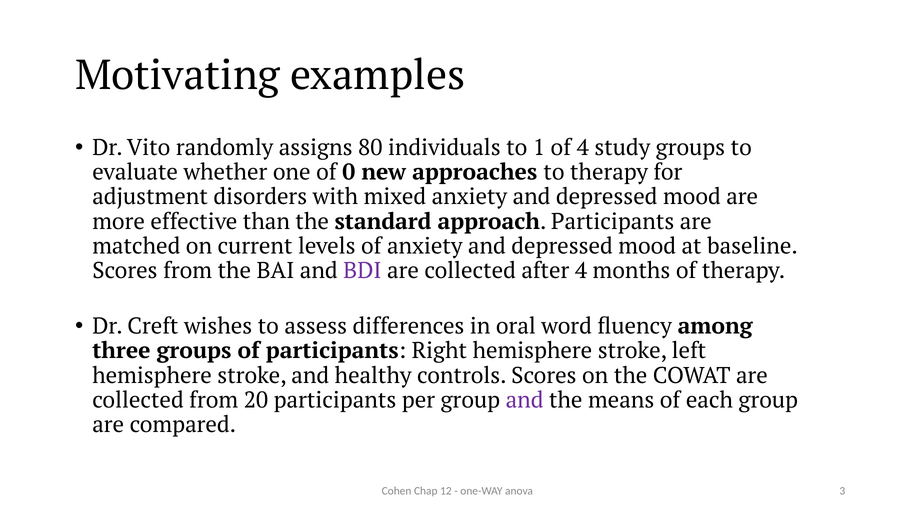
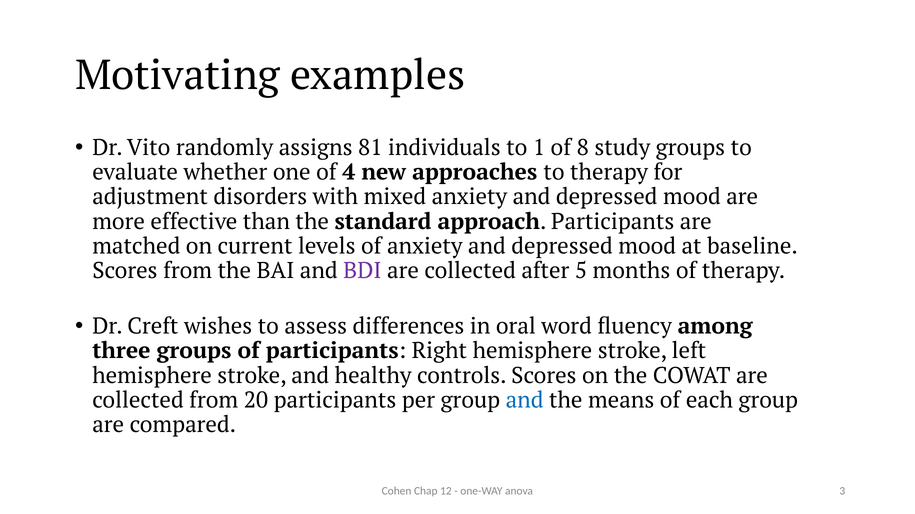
80: 80 -> 81 (370, 148)
of 4: 4 -> 8 (583, 148)
0: 0 -> 4 (349, 173)
after 4: 4 -> 5 (581, 271)
and colour: purple -> blue (525, 401)
